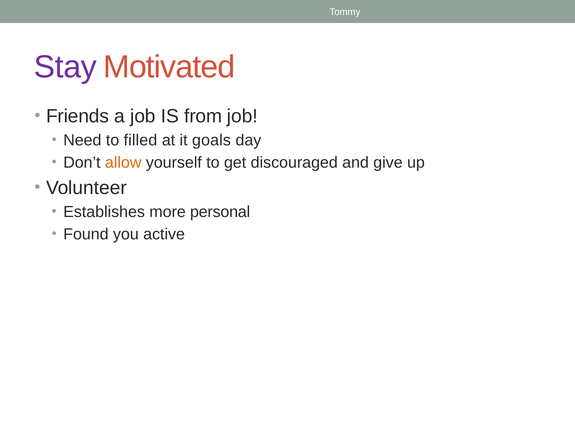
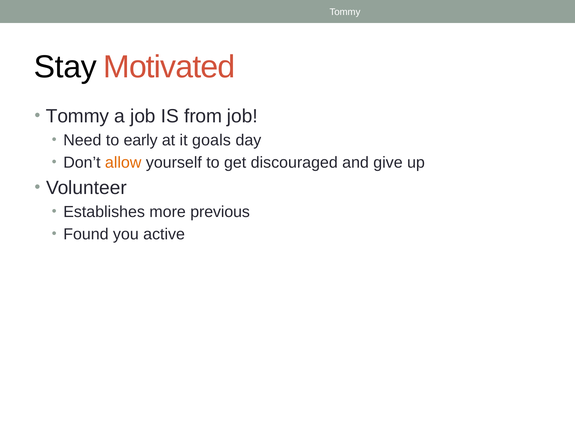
Stay colour: purple -> black (65, 67)
Friends: Friends -> Tommy (77, 116)
filled: filled -> early (141, 140)
personal: personal -> previous (220, 212)
